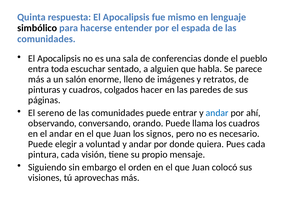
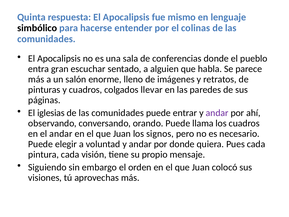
espada: espada -> colinas (196, 28)
toda: toda -> gran (60, 69)
hacer: hacer -> llevar (152, 90)
sereno: sereno -> iglesias (51, 113)
andar colour: blue -> purple (217, 113)
